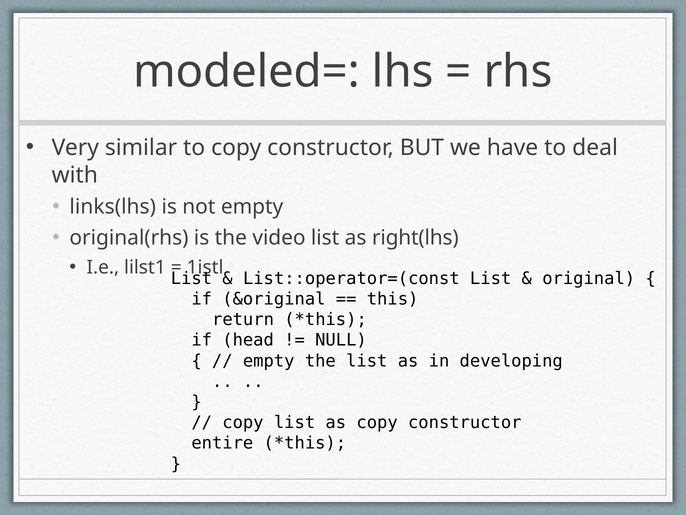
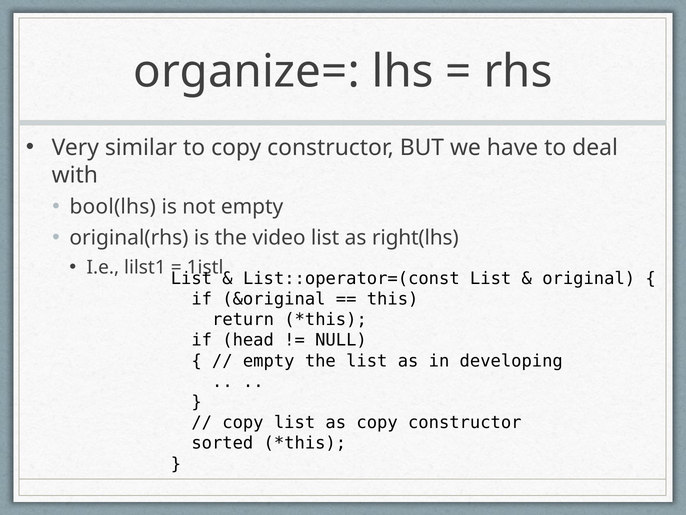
modeled=: modeled= -> organize= (247, 72)
links(lhs: links(lhs -> bool(lhs (113, 207)
entire: entire -> sorted (222, 443)
